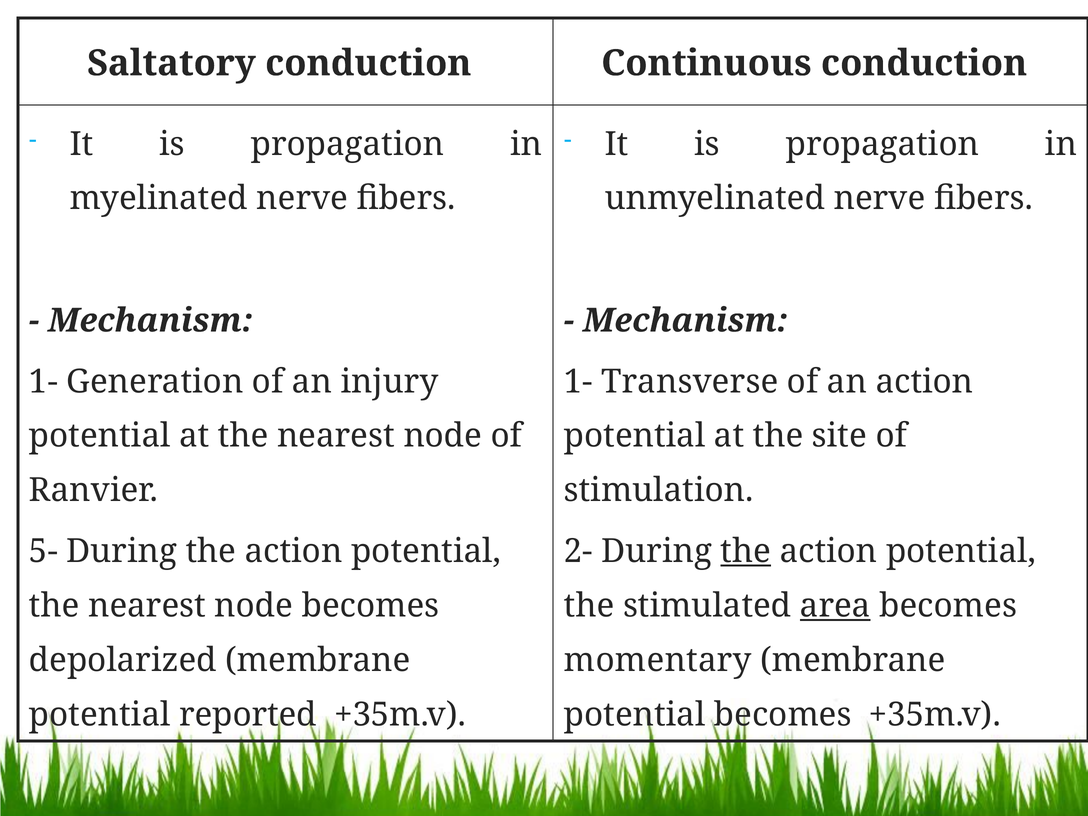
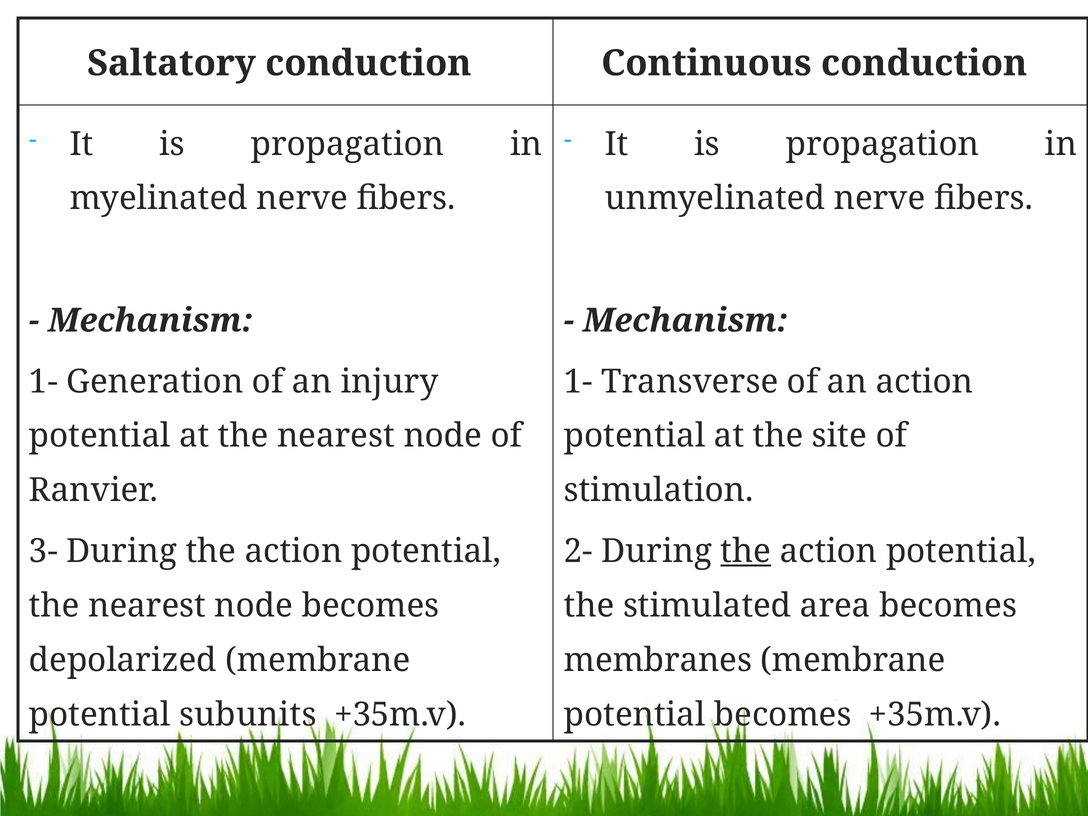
5-: 5- -> 3- (43, 551)
area underline: present -> none (835, 606)
momentary: momentary -> membranes (658, 660)
reported: reported -> subunits (248, 715)
